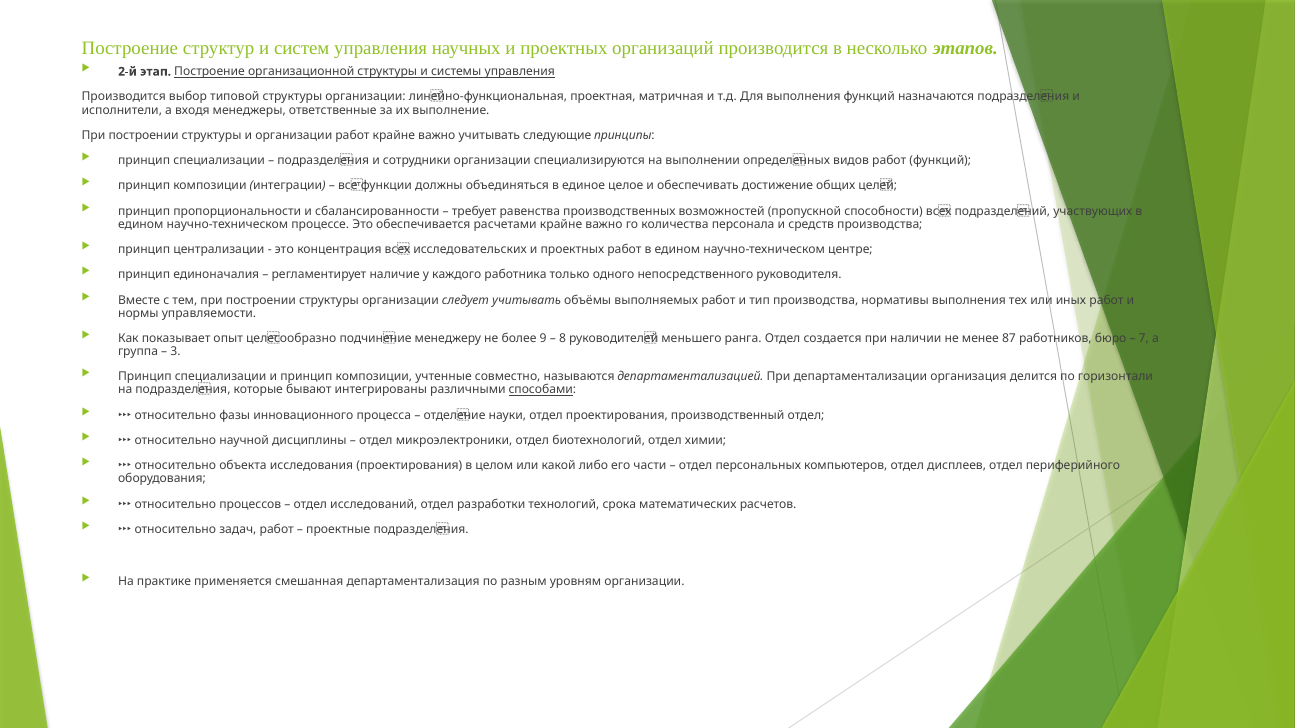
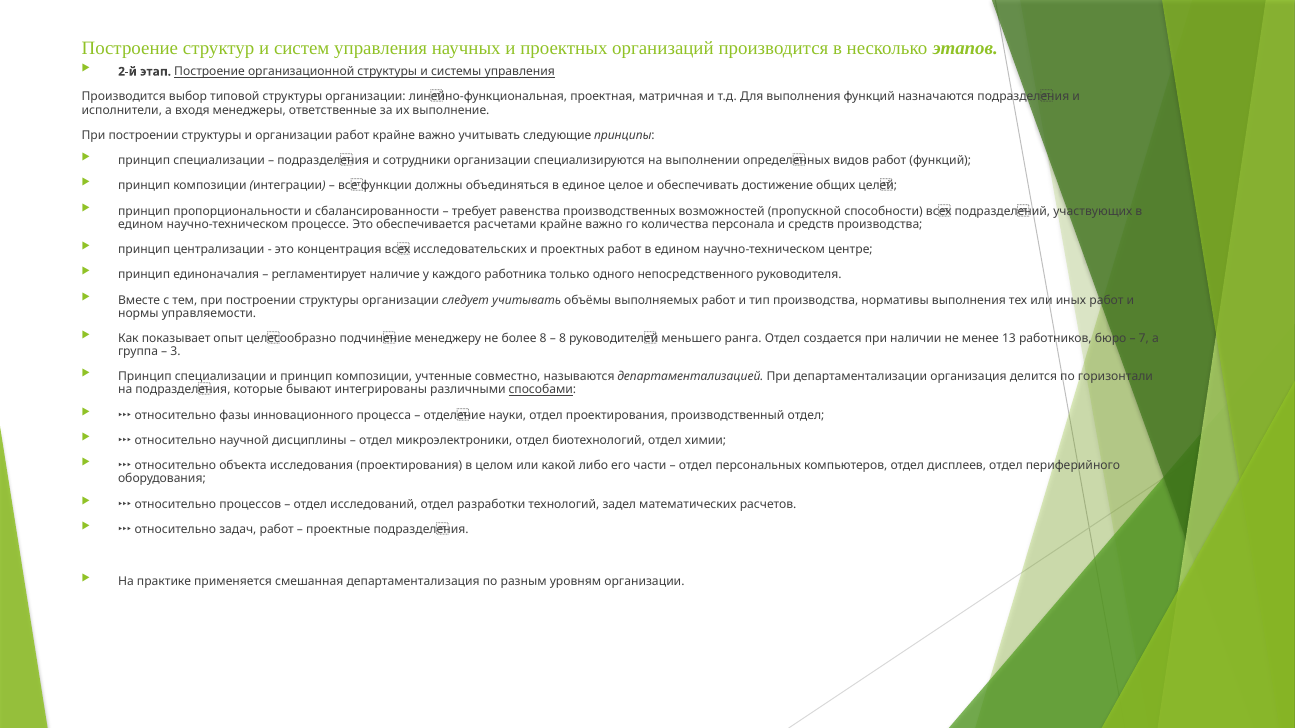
более 9: 9 -> 8 (543, 339)
87: 87 -> 13 (1009, 339)
срока: срока -> задел (619, 504)
